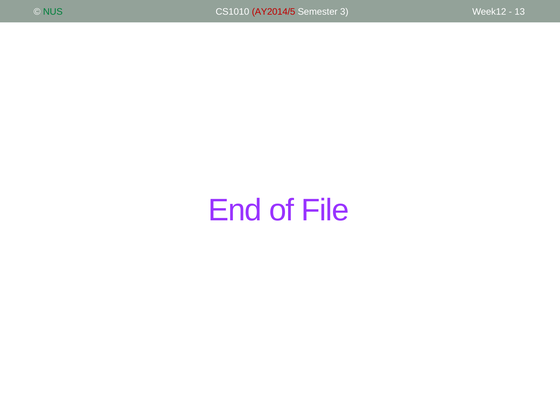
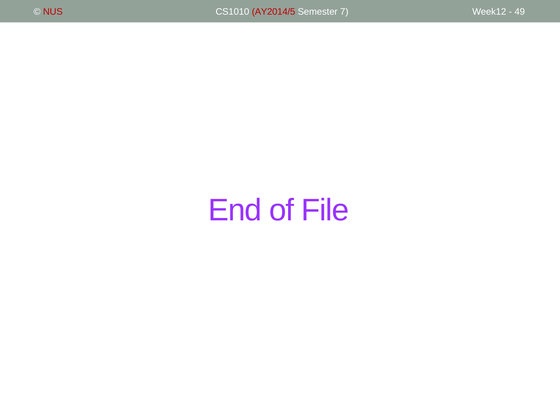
NUS colour: green -> red (53, 12)
3: 3 -> 7 (344, 12)
13: 13 -> 49 (520, 12)
